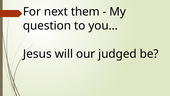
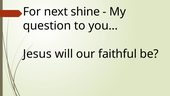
them: them -> shine (85, 12)
judged: judged -> faithful (118, 54)
